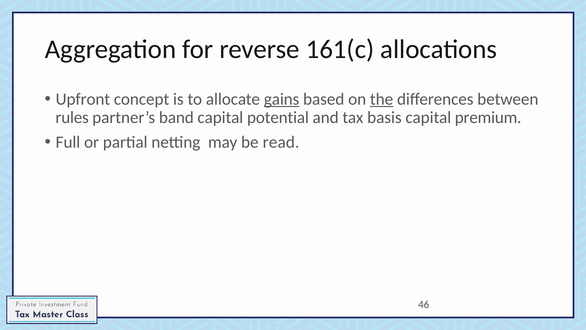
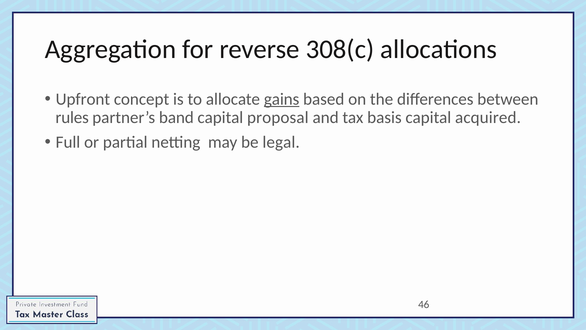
161(c: 161(c -> 308(c (340, 49)
the underline: present -> none (382, 99)
potential: potential -> proposal (278, 118)
premium: premium -> acquired (488, 118)
read: read -> legal (281, 142)
